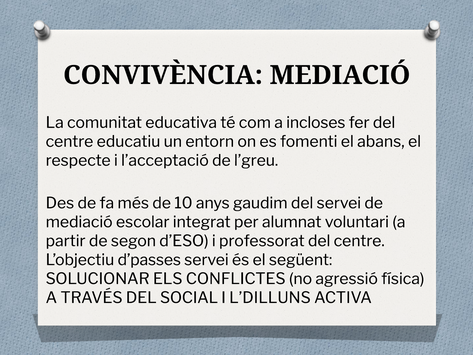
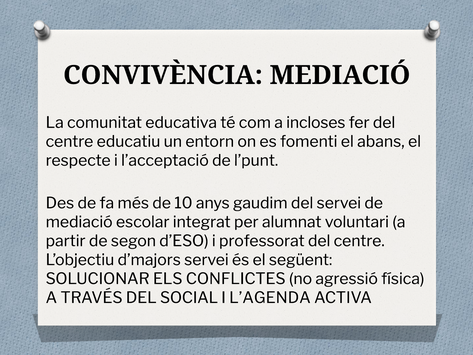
l’greu: l’greu -> l’punt (256, 160)
d’passes: d’passes -> d’majors (149, 260)
L’DILLUNS: L’DILLUNS -> L’AGENDA (270, 298)
